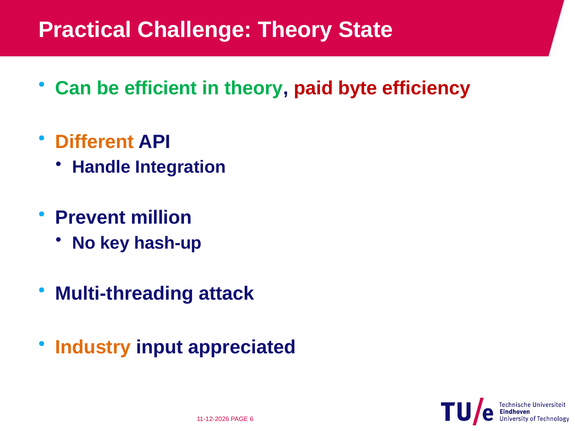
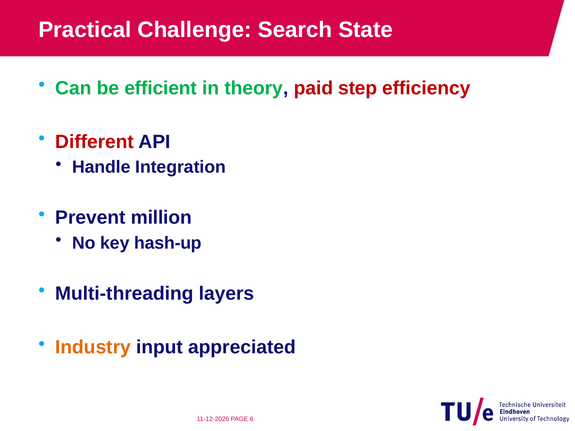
Challenge Theory: Theory -> Search (295, 30)
byte: byte -> step (358, 88)
Different colour: orange -> red (95, 142)
attack: attack -> layers (227, 294)
